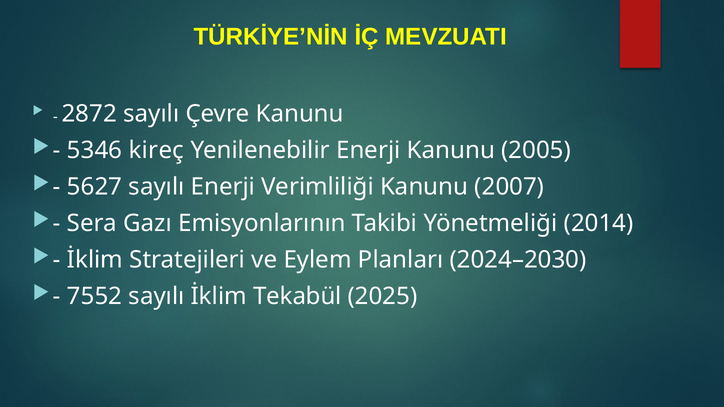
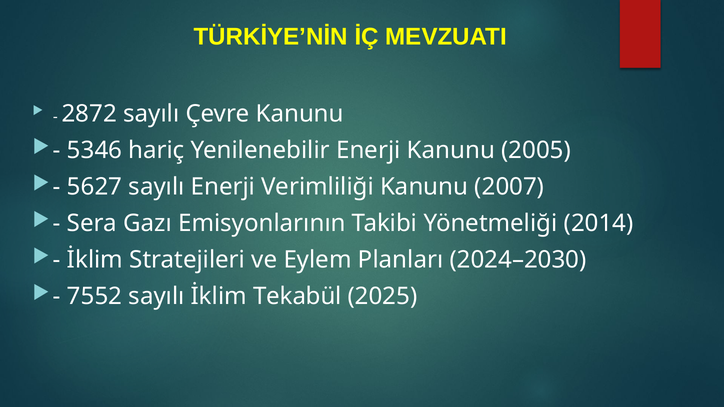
kireç: kireç -> hariç (157, 150)
